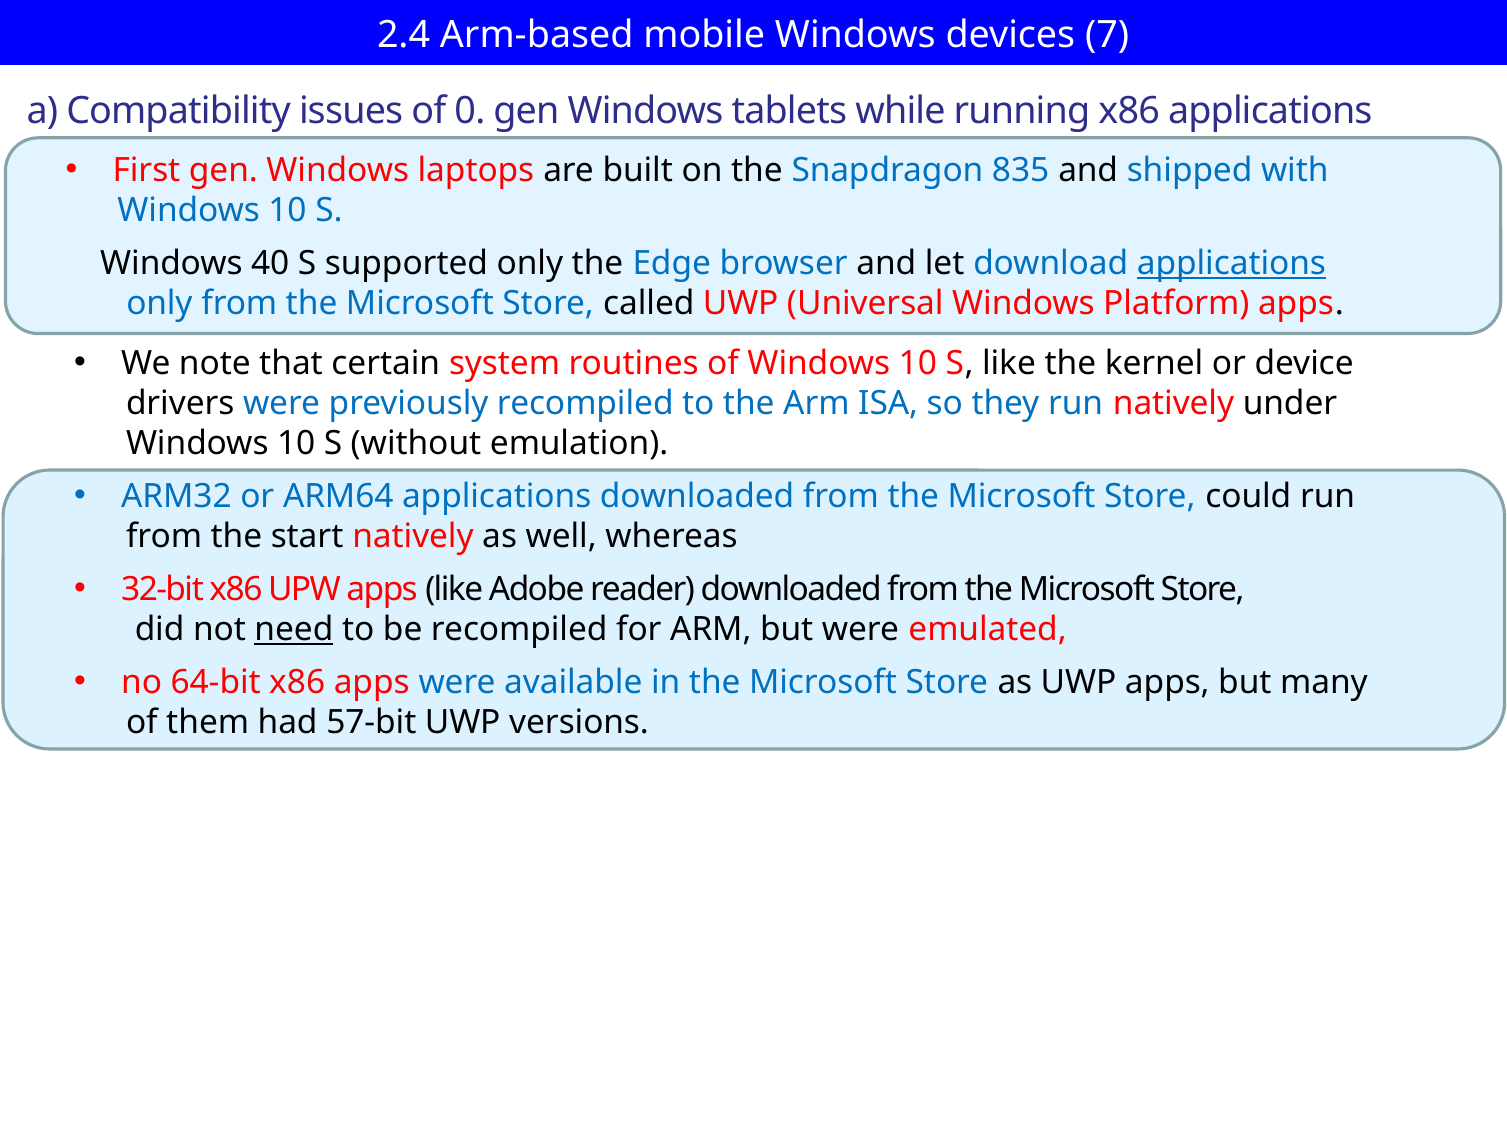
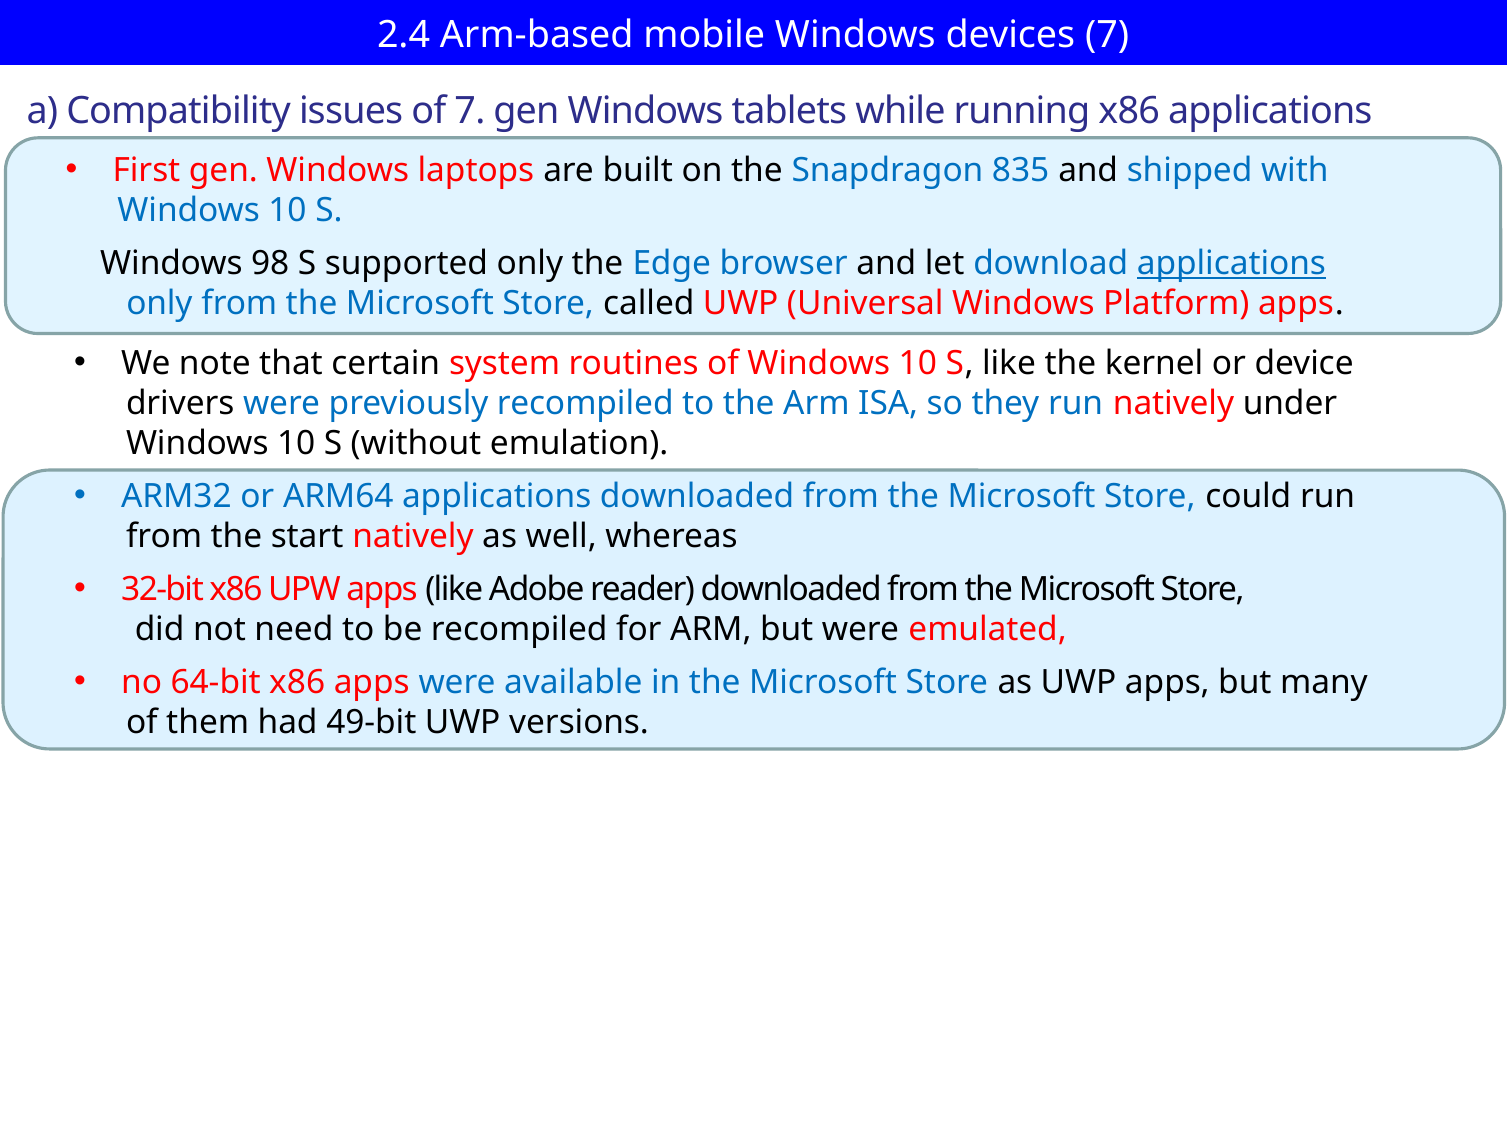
of 0: 0 -> 7 (470, 111)
40: 40 -> 98 (270, 264)
need underline: present -> none (294, 630)
57-bit: 57-bit -> 49-bit (371, 723)
